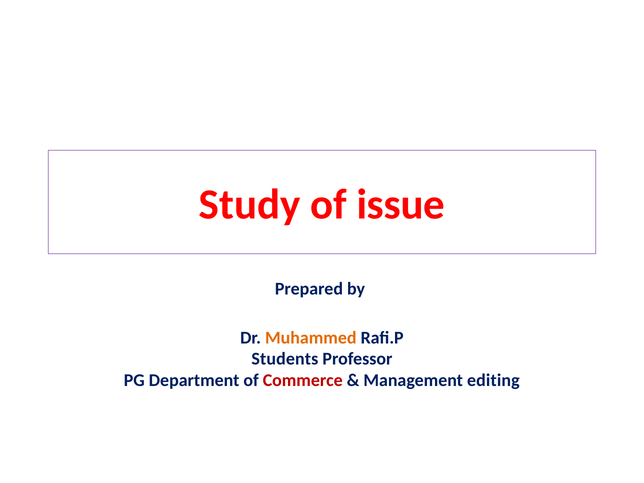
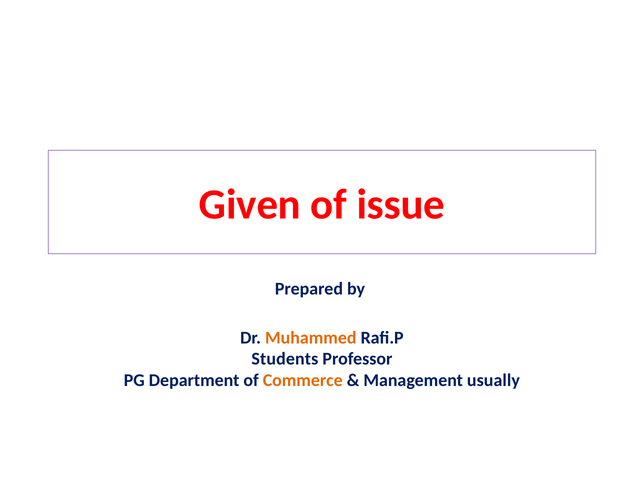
Study: Study -> Given (250, 205)
Commerce colour: red -> orange (303, 381)
editing: editing -> usually (493, 381)
